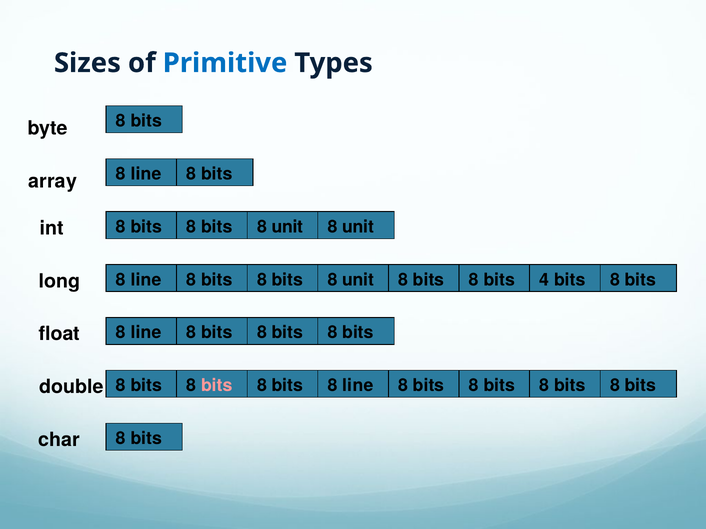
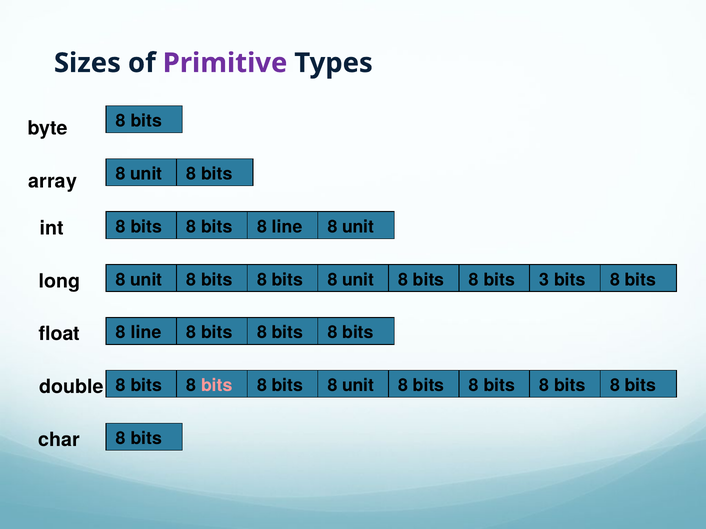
Primitive colour: blue -> purple (225, 63)
line: line -> unit (146, 174)
unit: unit -> line (287, 227)
line: line -> unit (146, 280)
4: 4 -> 3 (544, 280)
line: line -> unit (358, 386)
